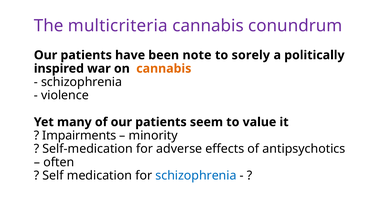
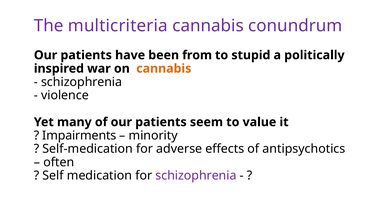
note: note -> from (197, 55)
sorely: sorely -> stupid (251, 55)
schizophrenia colour: blue -> purple (196, 176)
